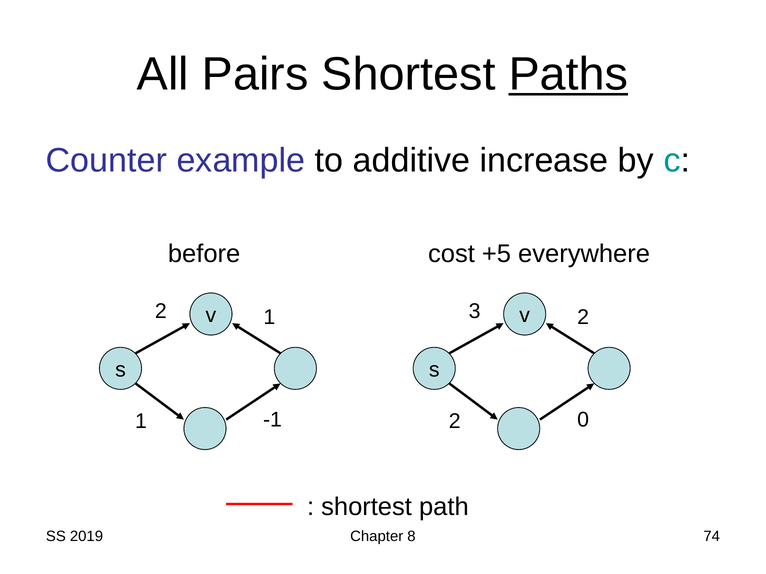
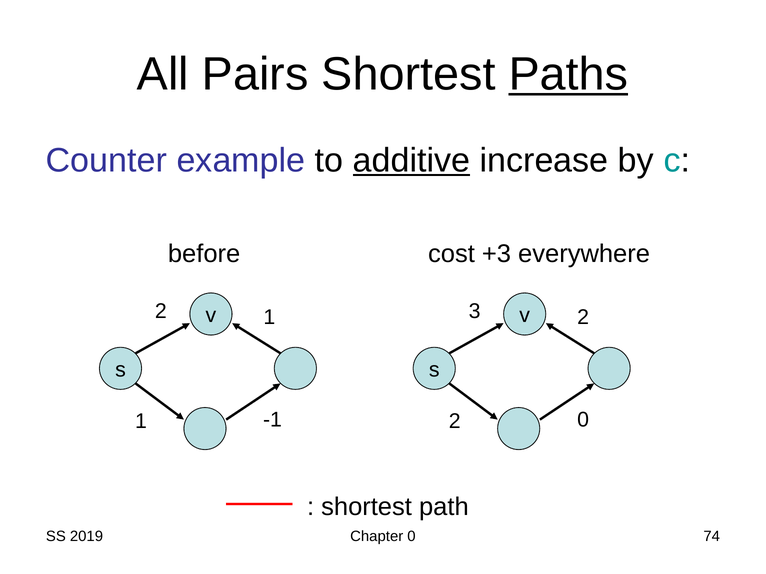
additive underline: none -> present (411, 161)
+5: +5 -> +3 (496, 254)
Chapter 8: 8 -> 0 (411, 537)
